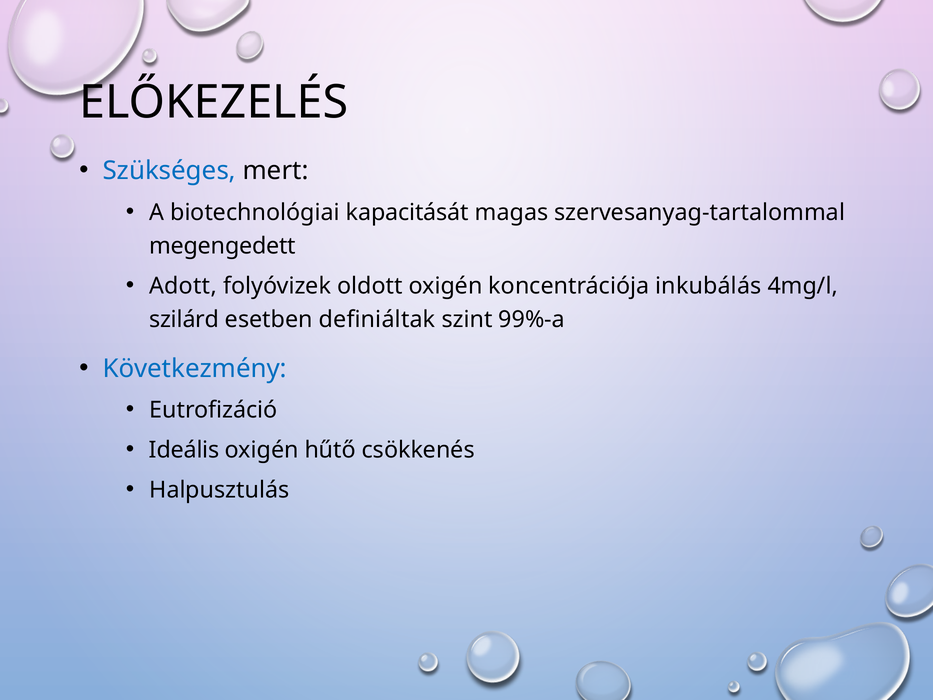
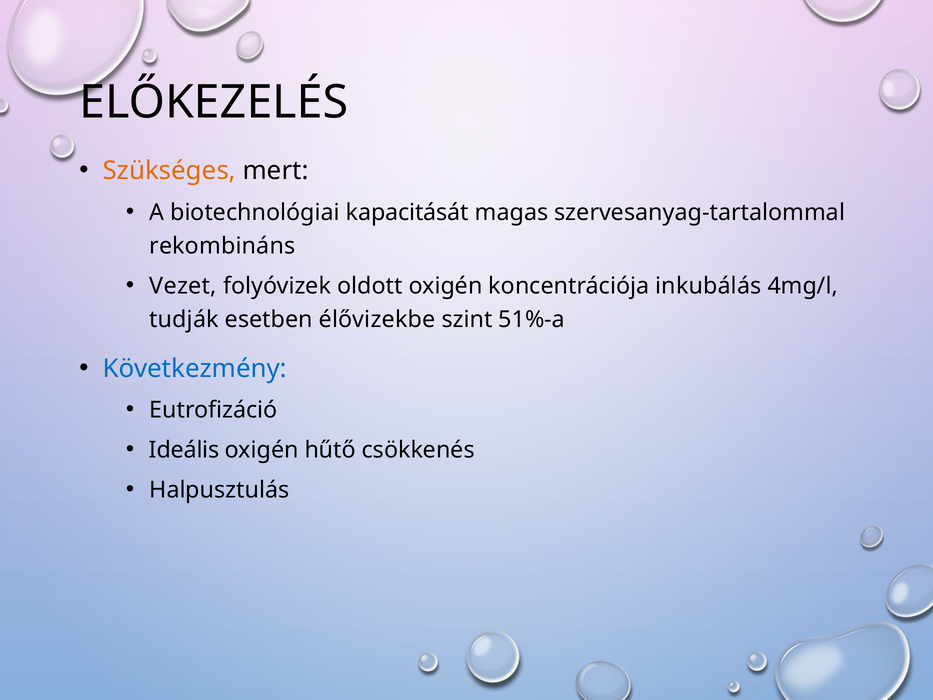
Szükséges colour: blue -> orange (169, 171)
megengedett: megengedett -> rekombináns (222, 246)
Adott: Adott -> Vezet (183, 286)
szilárd: szilárd -> tudják (184, 319)
definiáltak: definiáltak -> élővizekbe (377, 319)
99%-a: 99%-a -> 51%-a (532, 319)
